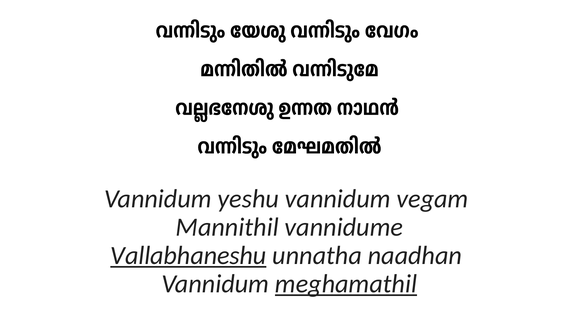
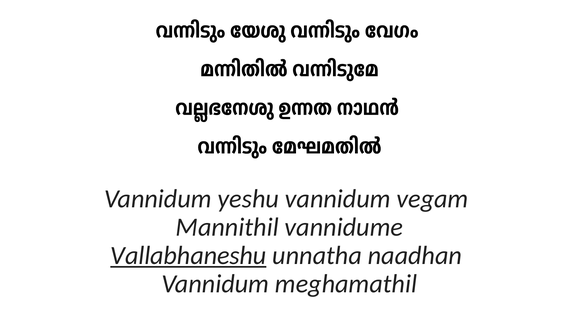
meghamathil underline: present -> none (346, 284)
